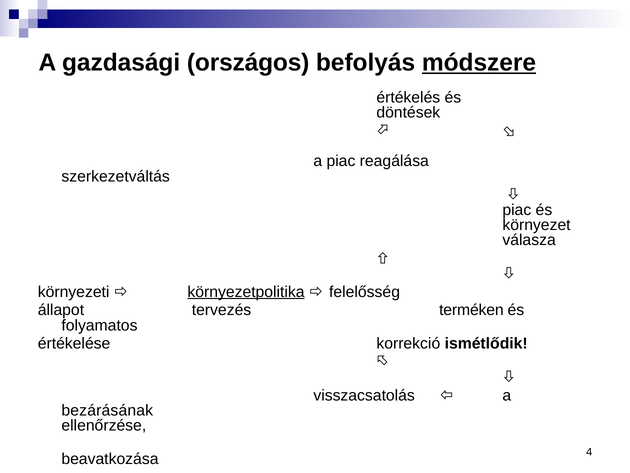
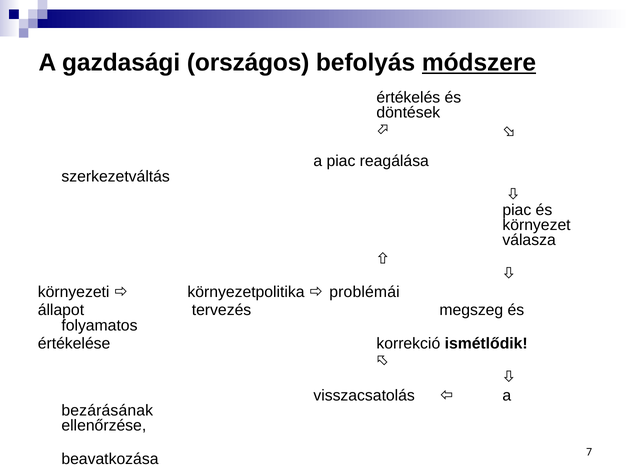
környezetpolitika underline: present -> none (246, 292)
felelősség: felelősség -> problémái (364, 292)
terméken: terméken -> megszeg (471, 310)
4: 4 -> 7 (589, 452)
